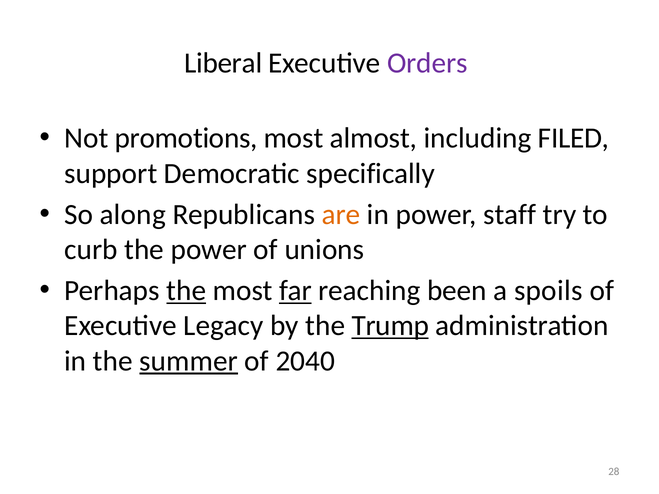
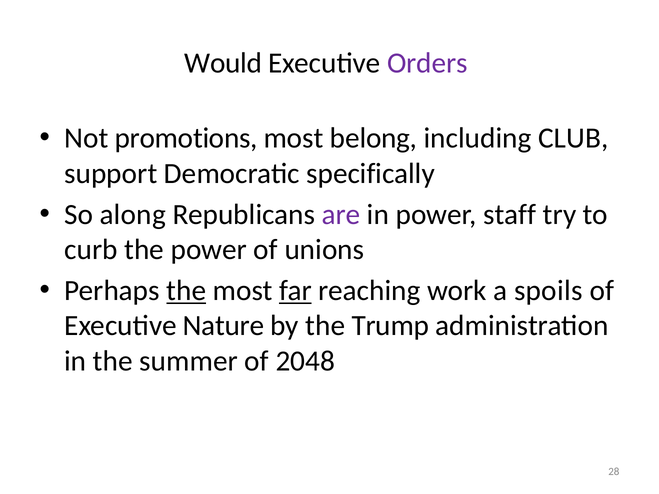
Liberal: Liberal -> Would (223, 63)
almost: almost -> belong (374, 138)
FILED: FILED -> CLUB (573, 138)
are colour: orange -> purple (341, 214)
been: been -> work (457, 291)
Legacy: Legacy -> Nature (224, 326)
Trump underline: present -> none (390, 326)
summer underline: present -> none (189, 361)
2040: 2040 -> 2048 (305, 361)
